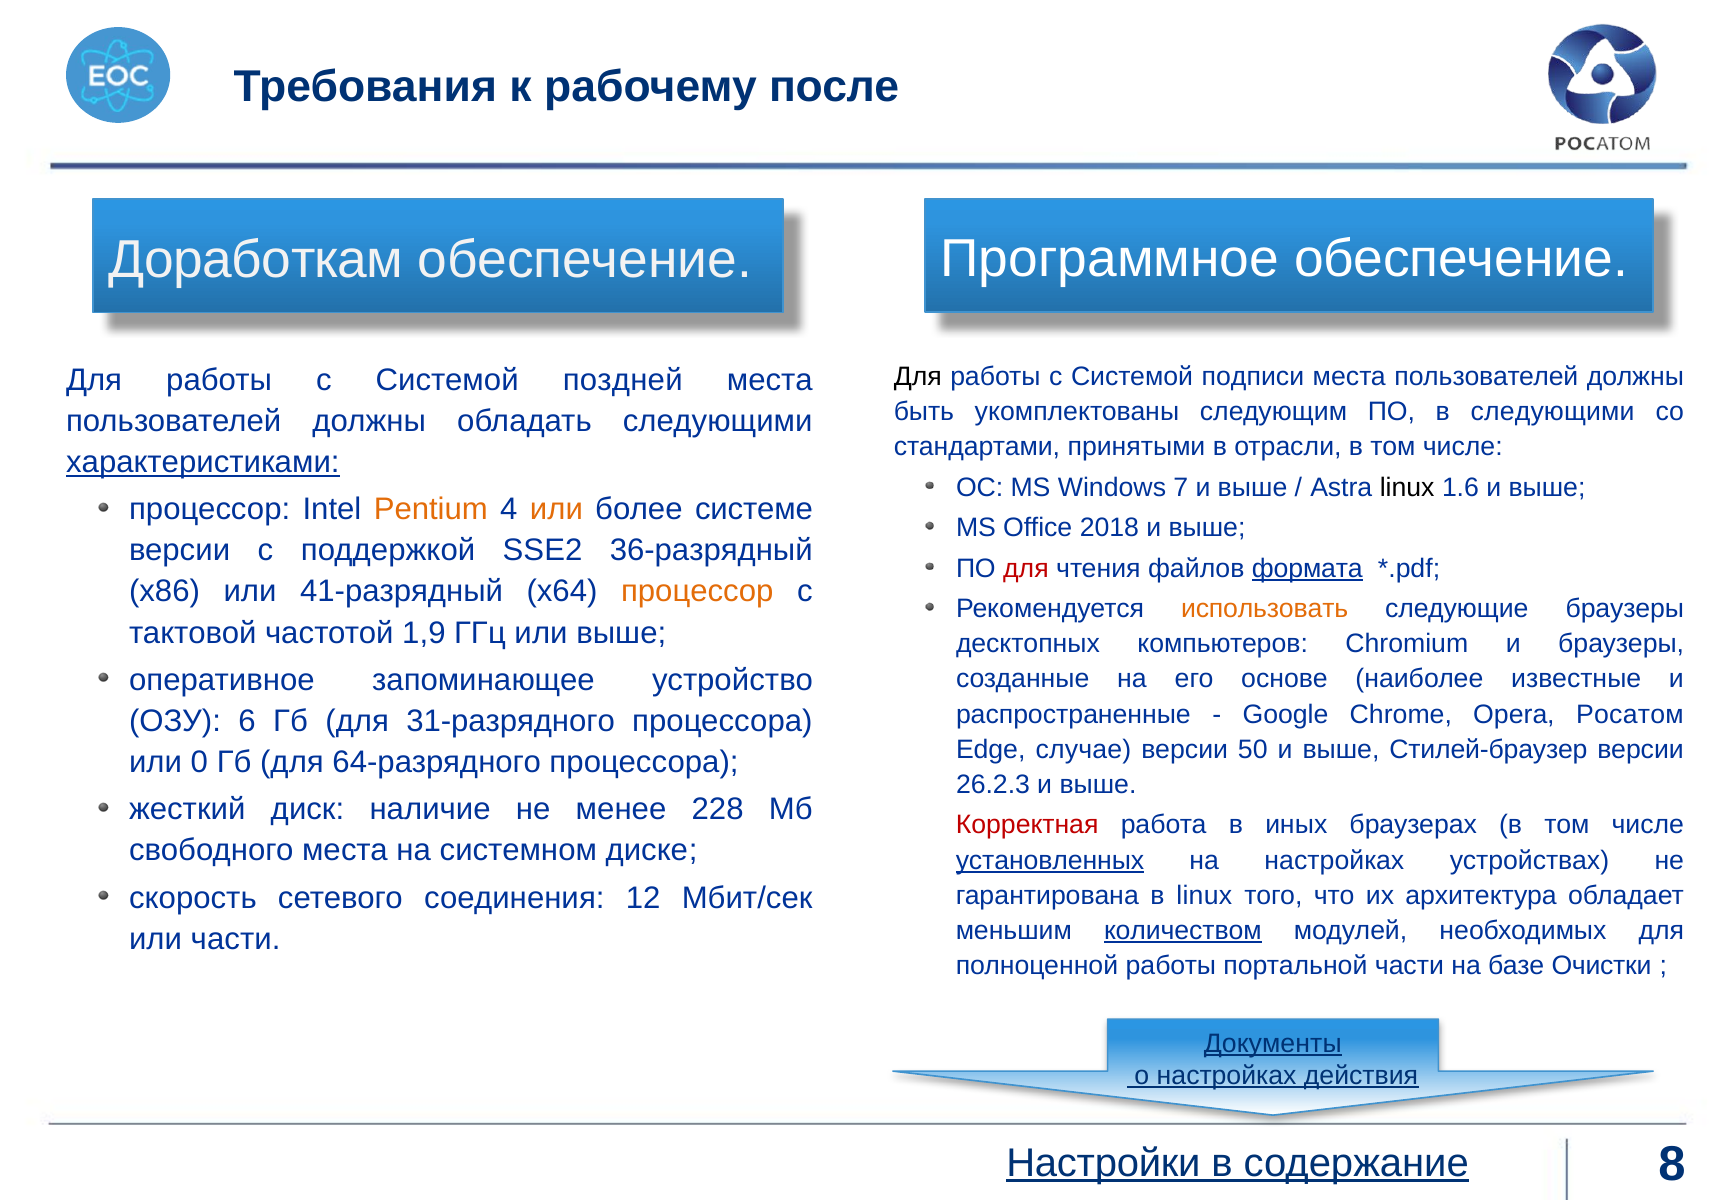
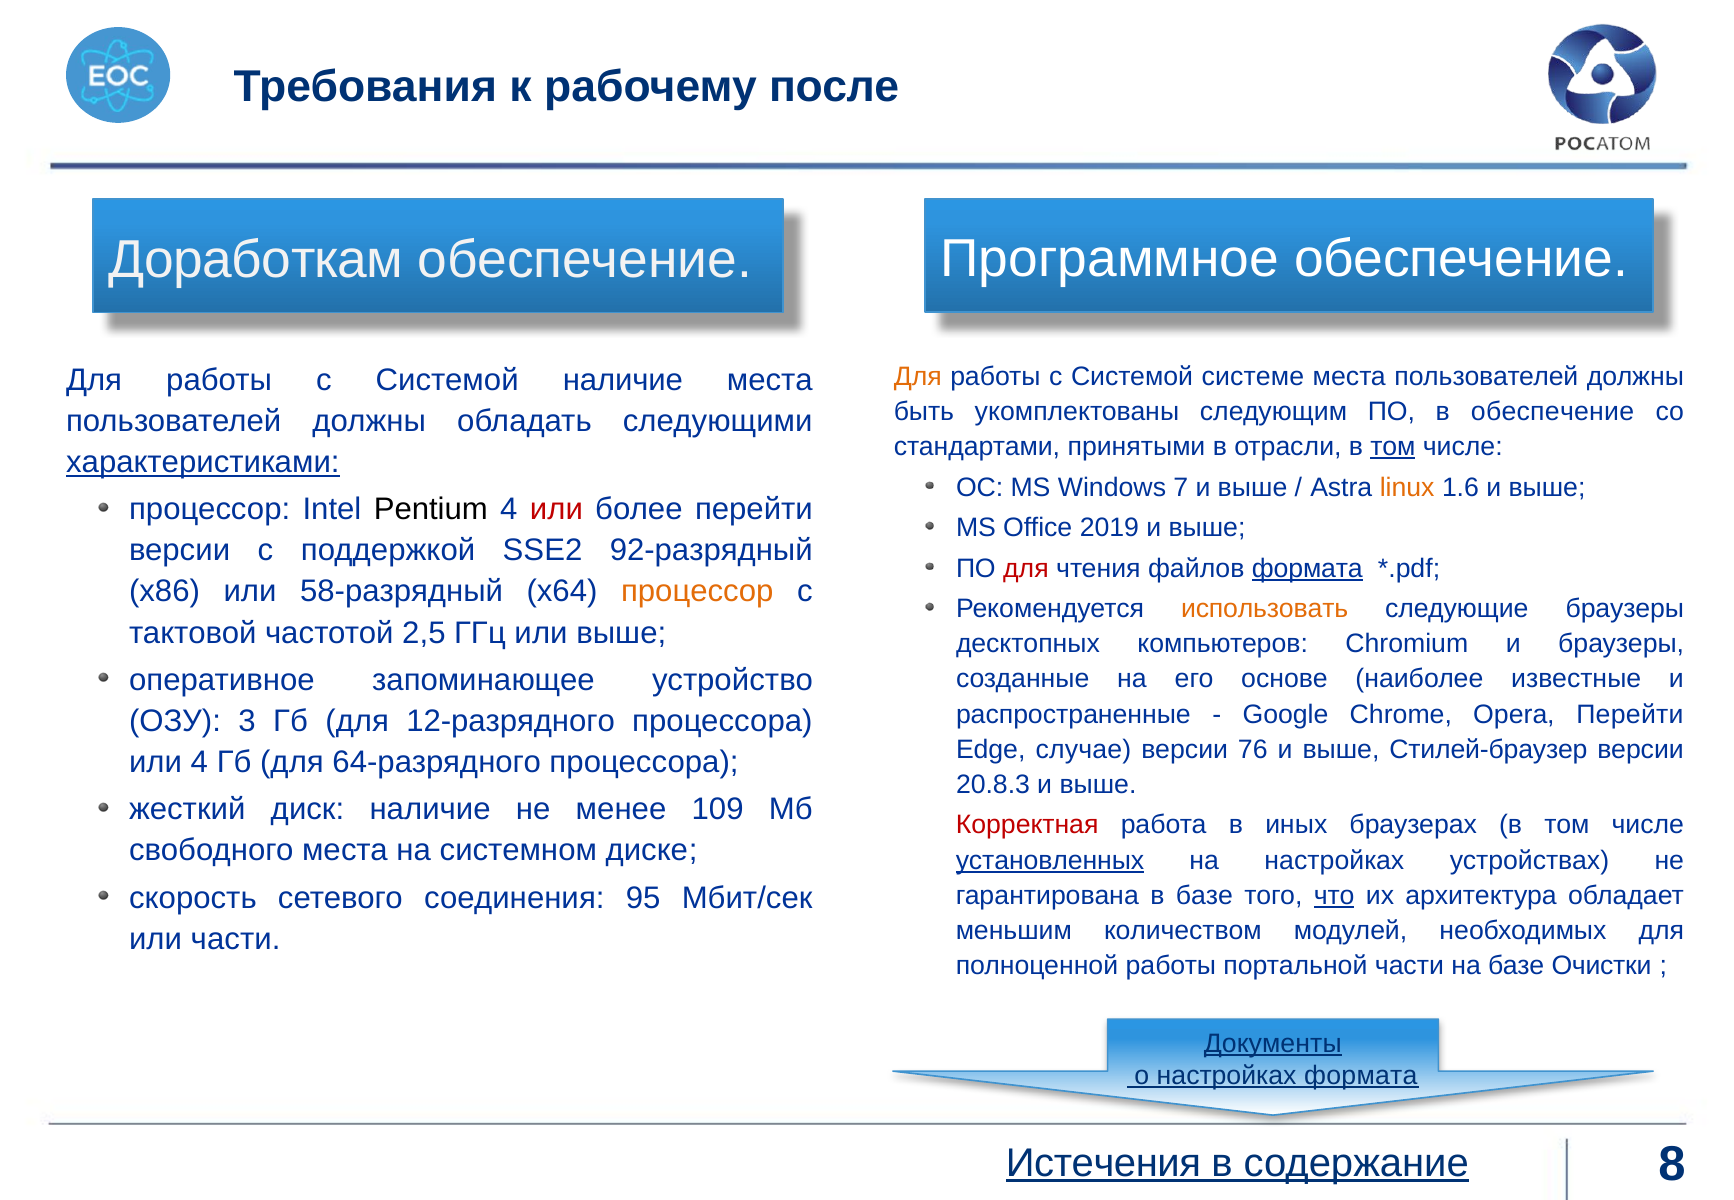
Для colour: black -> orange (918, 377)
подписи: подписи -> системе (1253, 377)
Системой поздней: поздней -> наличие (623, 380)
в следующими: следующими -> обеспечение (1553, 412)
том underline: none -> present (1393, 447)
linux colour: black -> orange (1407, 488)
Pentium colour: orange -> black (431, 510)
или colour: orange -> red (556, 510)
более системе: системе -> перейти (754, 510)
2018: 2018 -> 2019 (1109, 528)
36-разрядный: 36-разрядный -> 92-разрядный (711, 551)
41-разрядный: 41-разрядный -> 58-разрядный (402, 592)
1,9: 1,9 -> 2,5 (424, 633)
Opera Росатом: Росатом -> Перейти (1630, 715)
6: 6 -> 3 (247, 721)
31-разрядного: 31-разрядного -> 12-разрядного (511, 721)
50: 50 -> 76 (1253, 750)
или 0: 0 -> 4 (199, 762)
26.2.3: 26.2.3 -> 20.8.3 (993, 785)
228: 228 -> 109 (718, 810)
в linux: linux -> базе (1204, 896)
что underline: none -> present (1334, 896)
12: 12 -> 95 (643, 898)
количеством underline: present -> none (1183, 931)
настройках действия: действия -> формата (1361, 1076)
Настройки: Настройки -> Истечения (1103, 1163)
